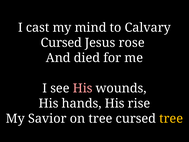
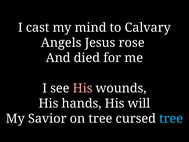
Cursed: Cursed -> Angels (61, 43)
rise: rise -> will (139, 103)
tree colour: yellow -> light blue (171, 118)
